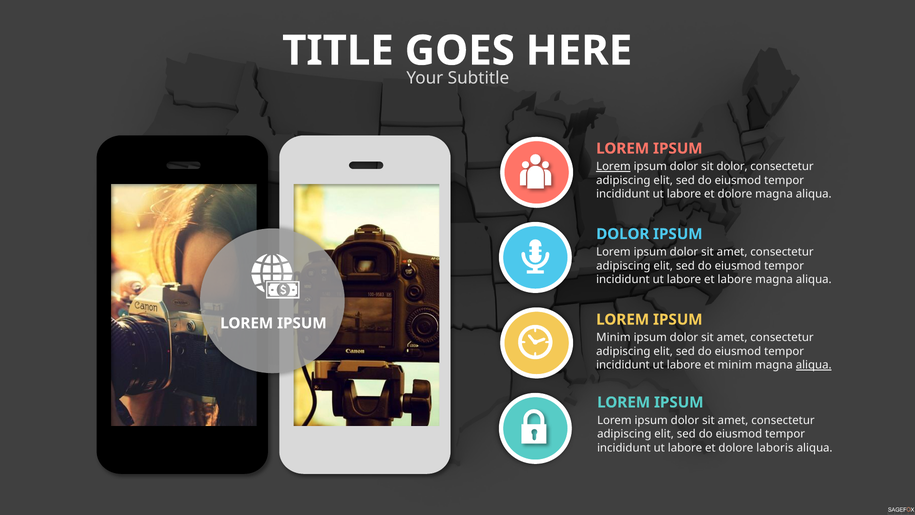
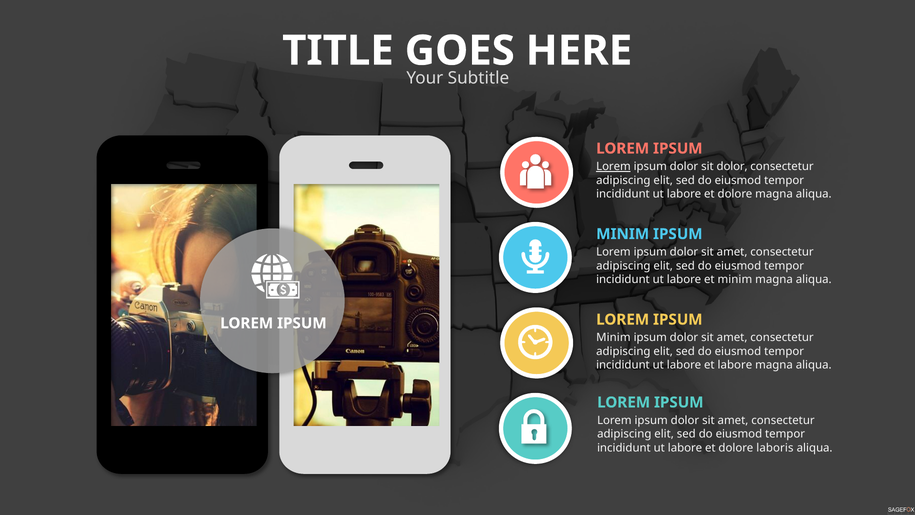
DOLOR: DOLOR -> MINIM (623, 234)
et labore: labore -> minim (735, 279)
et minim: minim -> labore (735, 365)
aliqua underline: present -> none (814, 365)
